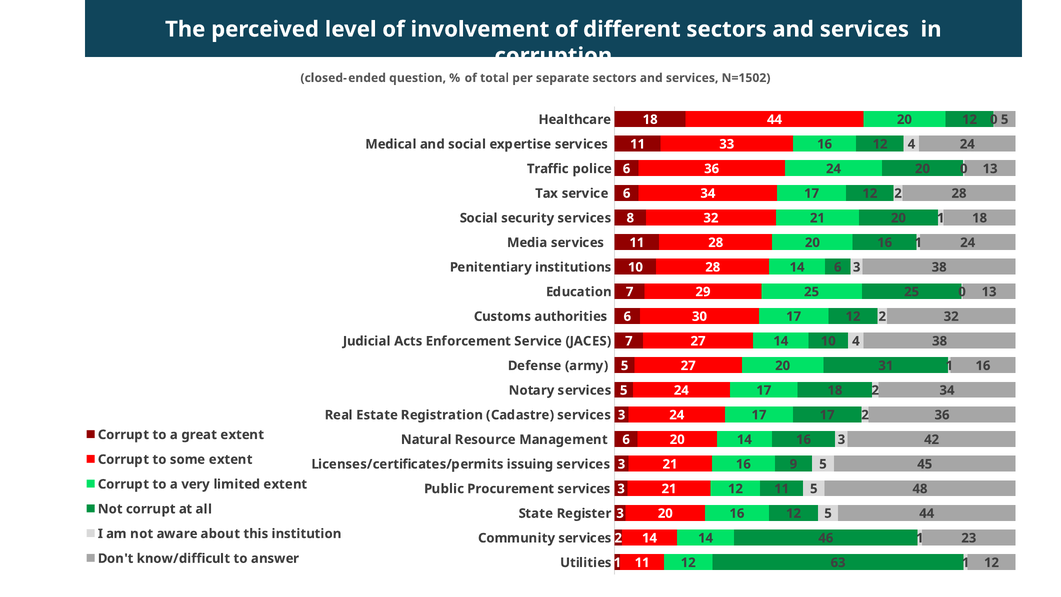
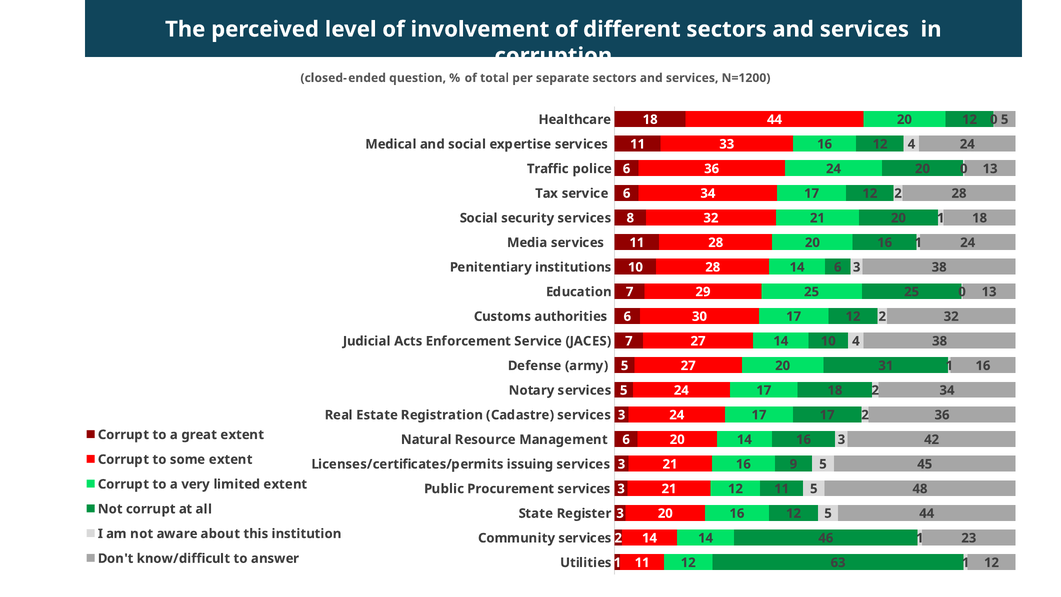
N=1502: N=1502 -> N=1200 (746, 78)
